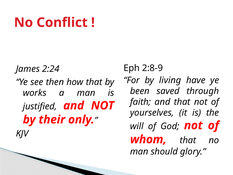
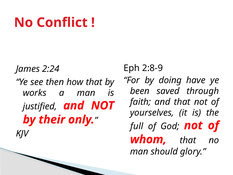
living: living -> doing (170, 80)
will: will -> full (137, 126)
